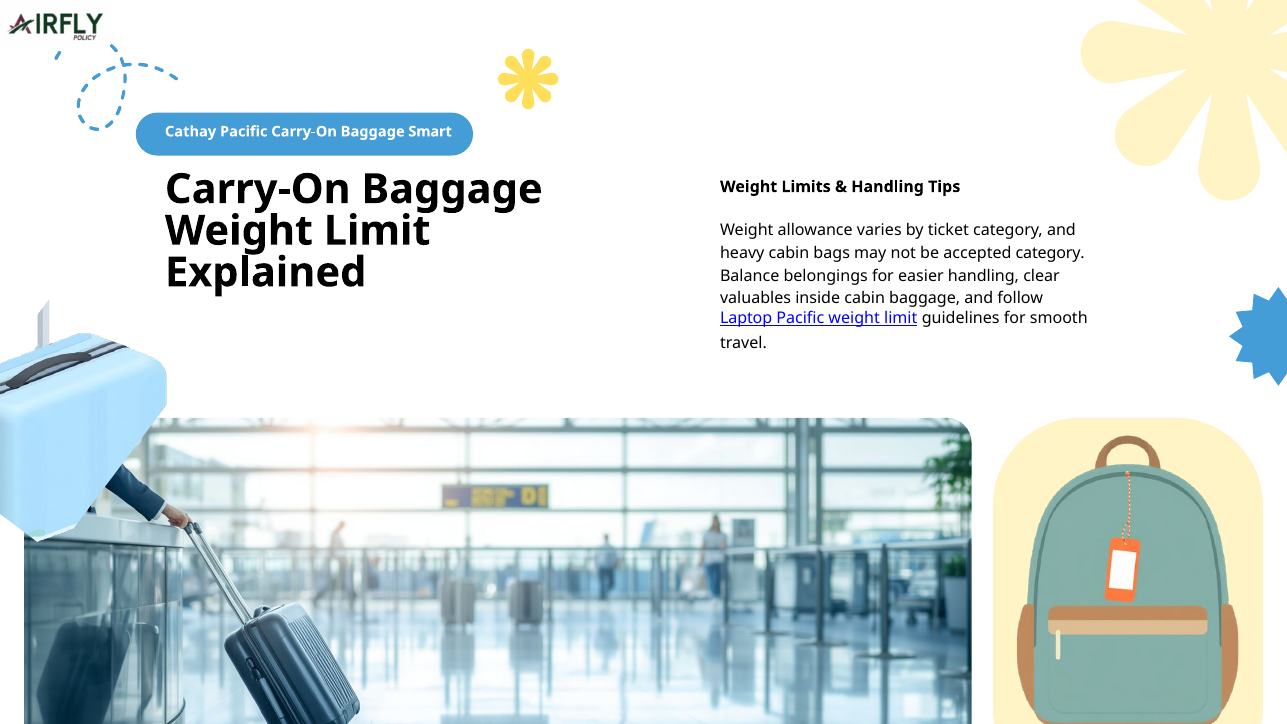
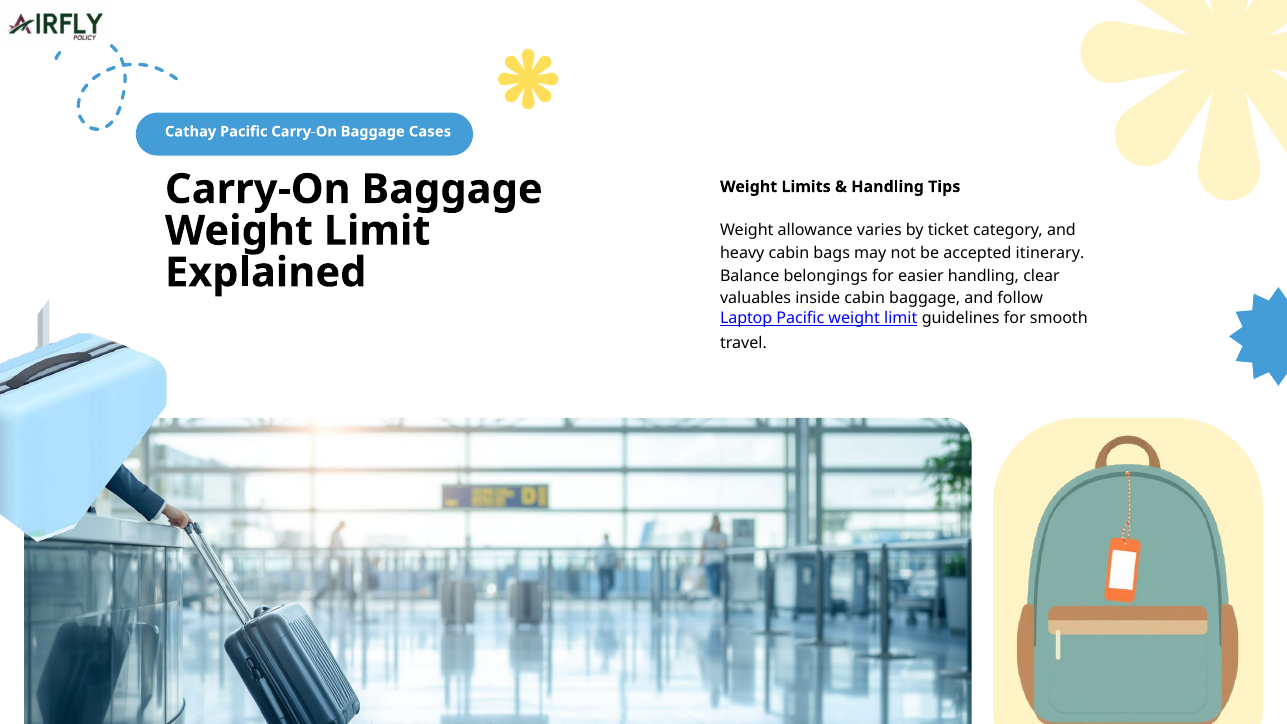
Smart: Smart -> Cases (430, 132)
accepted category: category -> itinerary (1050, 253)
